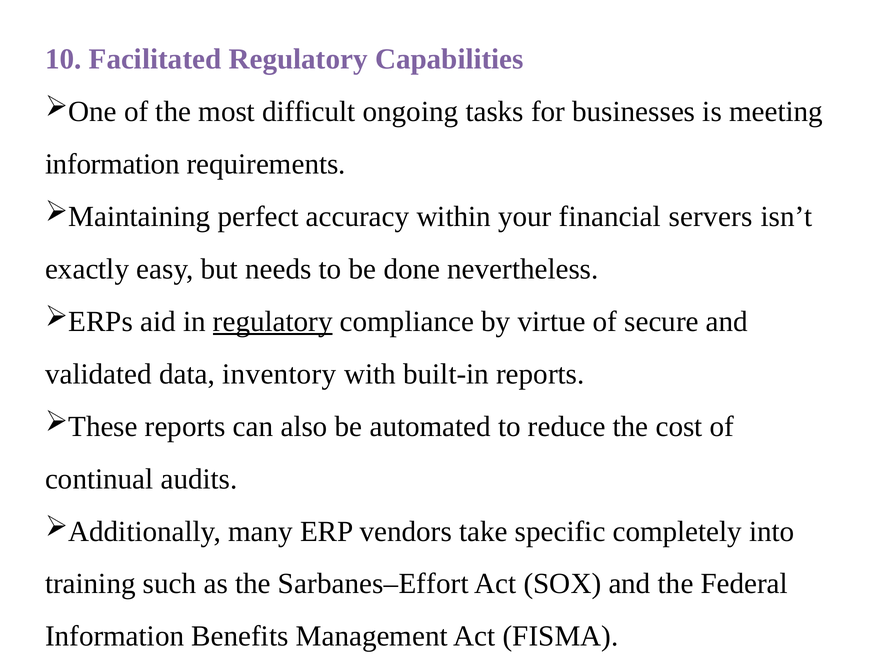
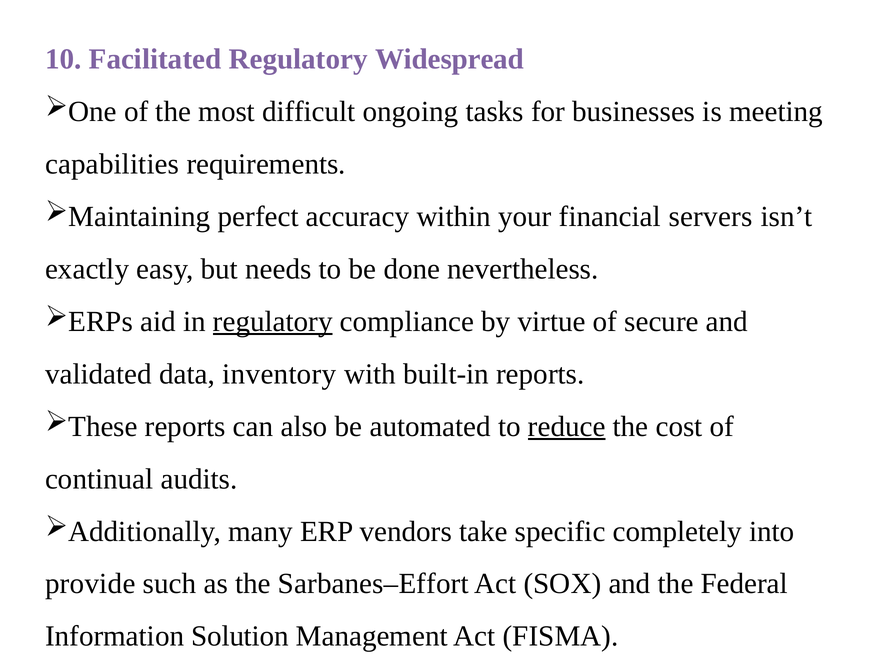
Capabilities: Capabilities -> Widespread (449, 59)
information: information -> capabilities (112, 164)
reduce underline: none -> present (567, 426)
training: training -> provide (90, 583)
Benefits: Benefits -> Solution (240, 636)
